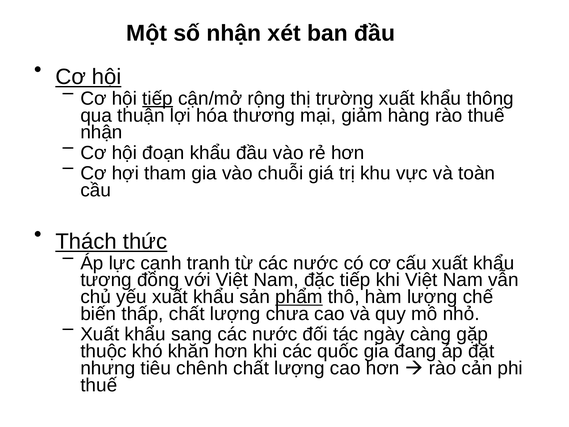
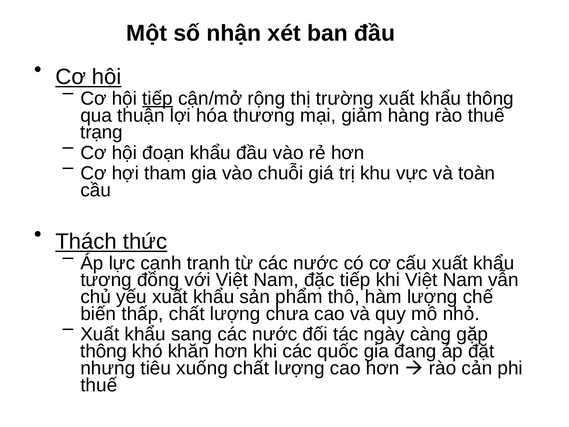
nhận: nhận -> trạng (102, 132)
phẩm underline: present -> none (299, 297)
thuộc: thuộc -> thông (104, 351)
chênh: chênh -> xuống (202, 368)
